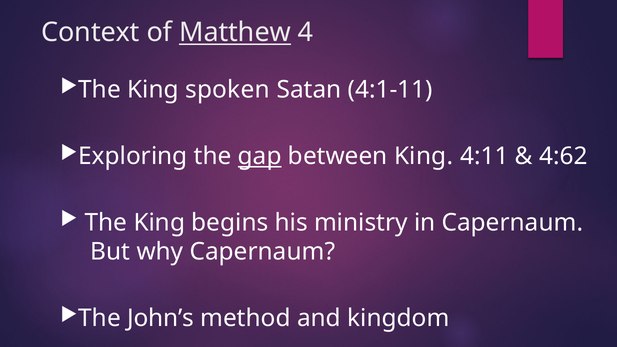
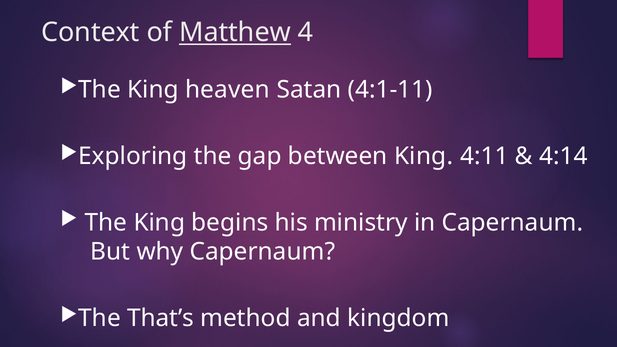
spoken: spoken -> heaven (228, 90)
gap underline: present -> none (260, 156)
4:62: 4:62 -> 4:14 (563, 156)
John’s: John’s -> That’s (161, 318)
